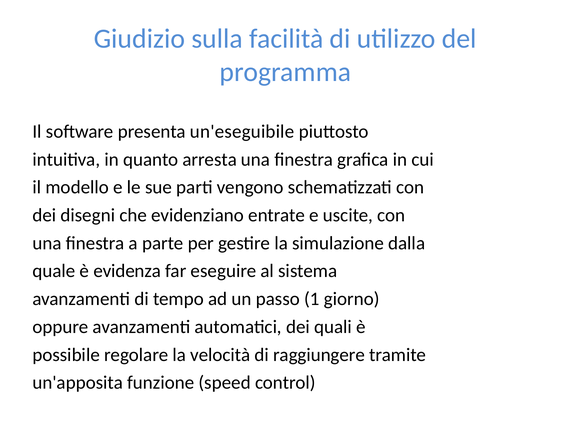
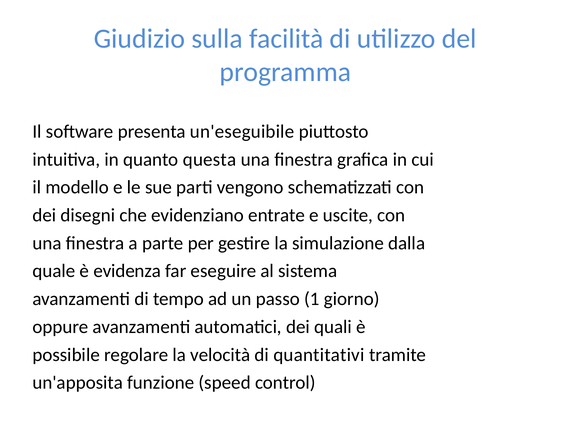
arresta: arresta -> questa (210, 160)
raggiungere: raggiungere -> quantitativi (319, 355)
